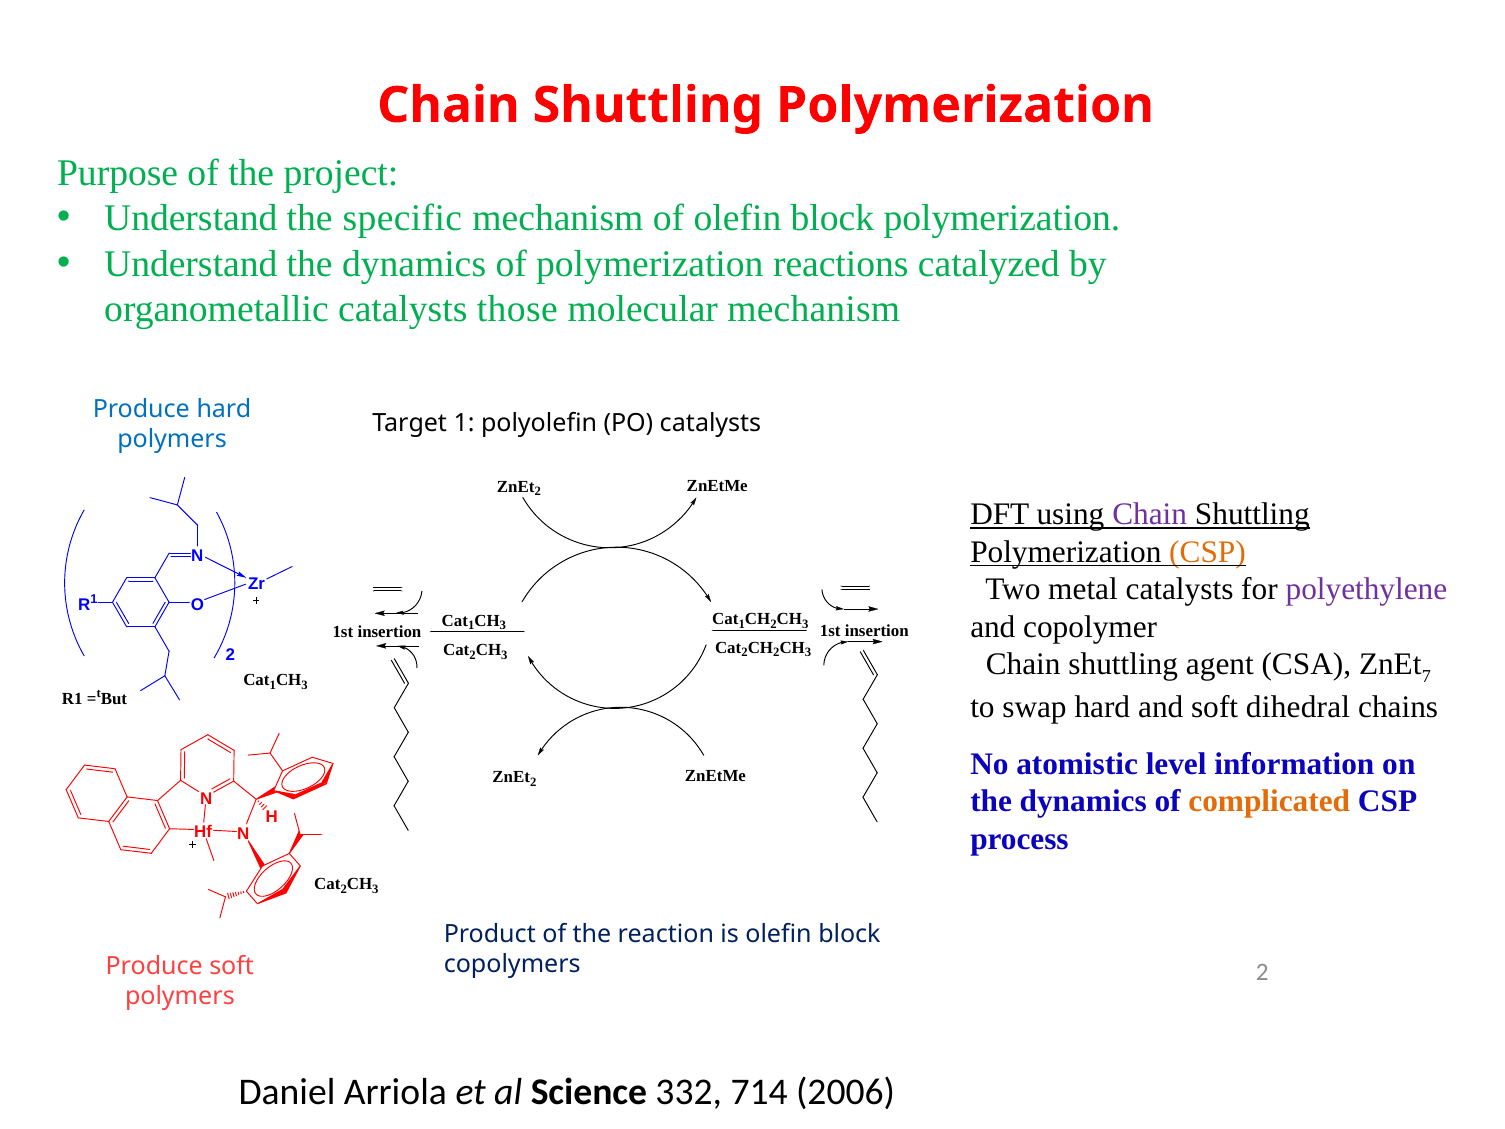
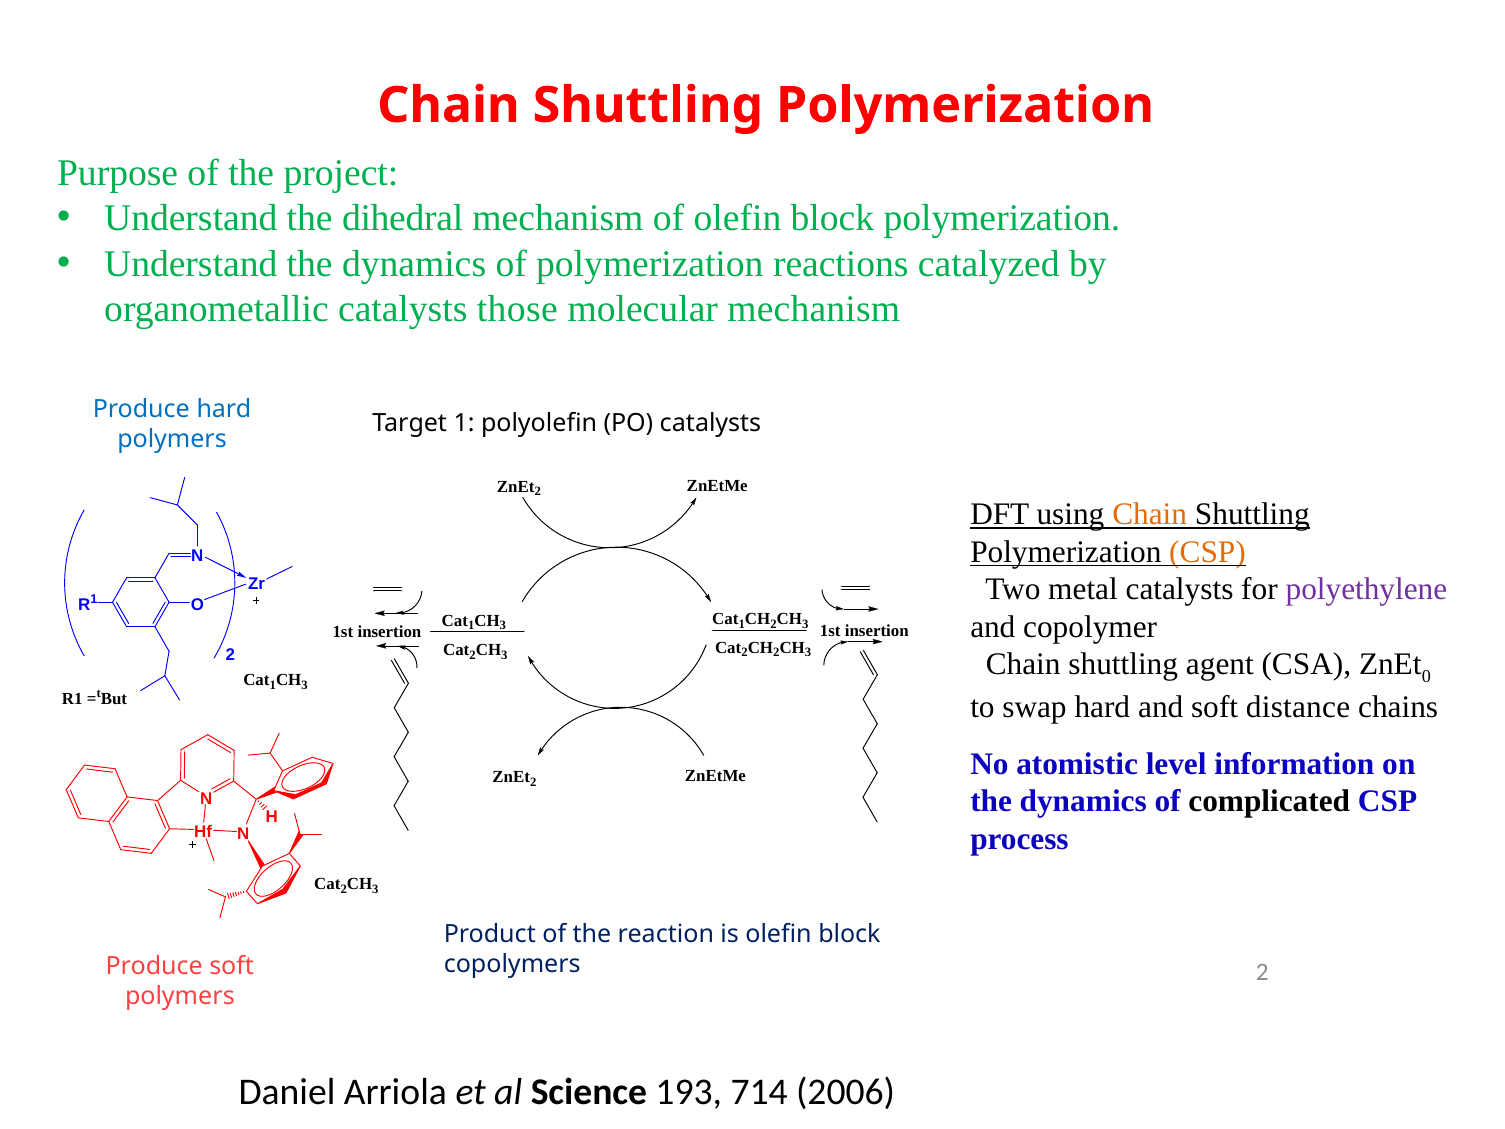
specific: specific -> dihedral (403, 218)
Chain colour: purple -> orange (1150, 514)
7: 7 -> 0 (1427, 677)
dihedral: dihedral -> distance (1298, 707)
complicated colour: orange -> black (1269, 801)
332: 332 -> 193 (689, 1092)
